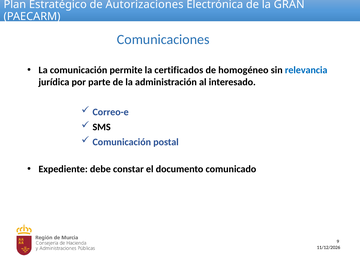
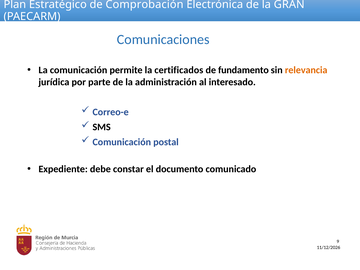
Autorizaciones: Autorizaciones -> Comprobación (144, 5)
homogéneo: homogéneo -> fundamento (243, 70)
relevancia colour: blue -> orange (306, 70)
